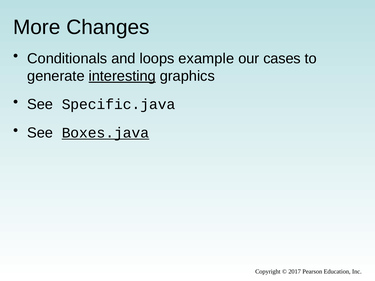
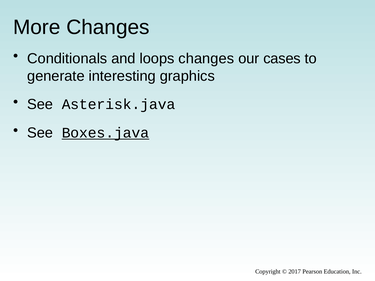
loops example: example -> changes (206, 59)
interesting underline: present -> none (122, 76)
Specific.java: Specific.java -> Asterisk.java (119, 104)
